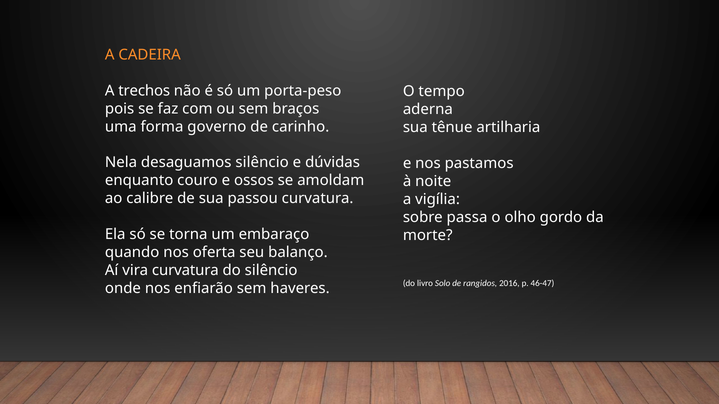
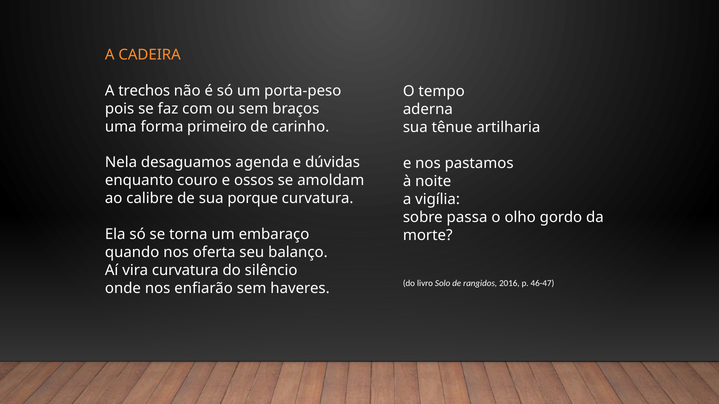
governo: governo -> primeiro (217, 127)
desaguamos silêncio: silêncio -> agenda (262, 163)
passou: passou -> porque (253, 199)
